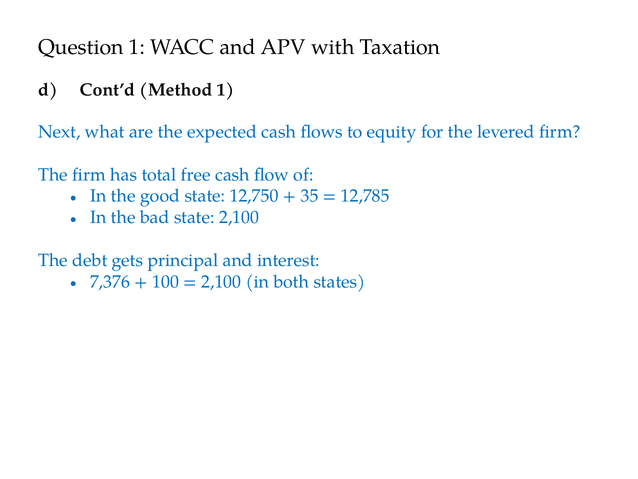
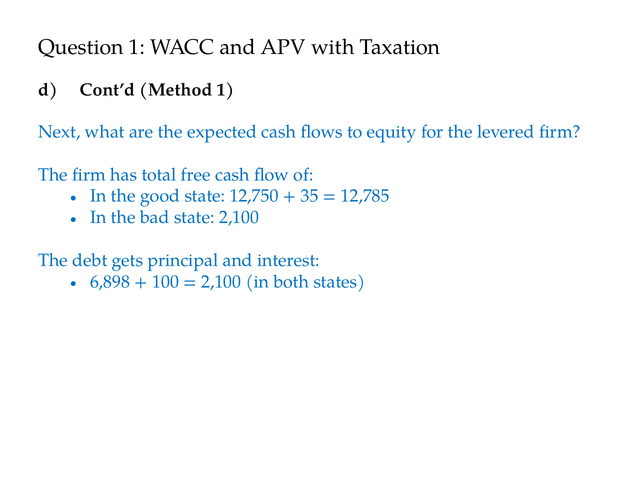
7,376: 7,376 -> 6,898 (110, 281)
